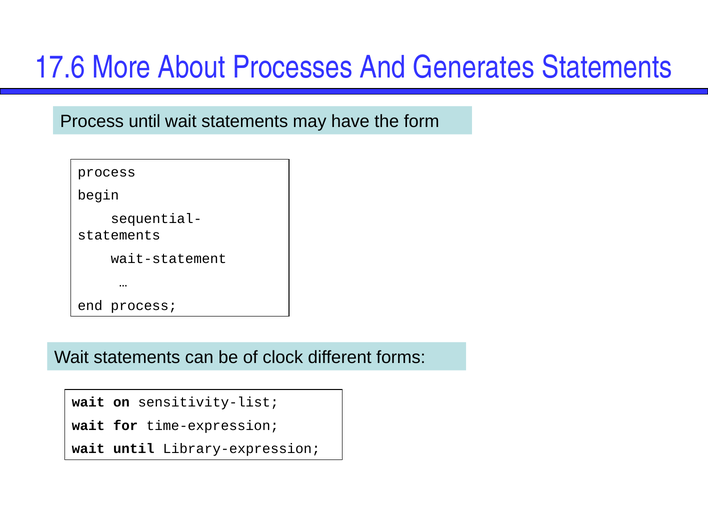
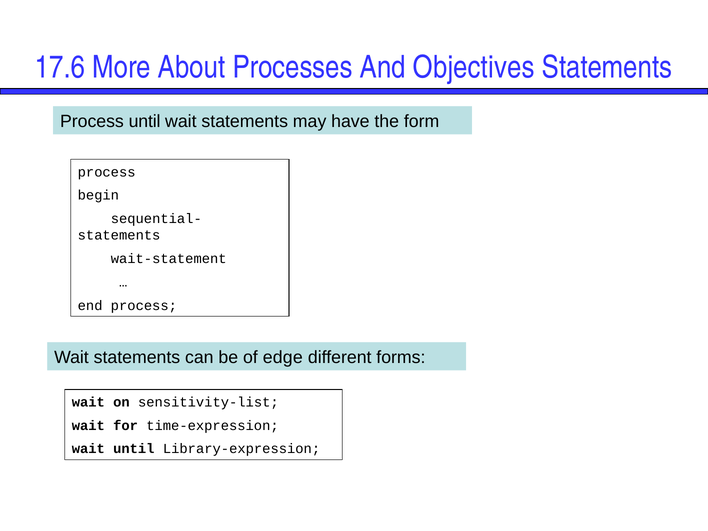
Generates: Generates -> Objectives (474, 67)
clock: clock -> edge (283, 358)
